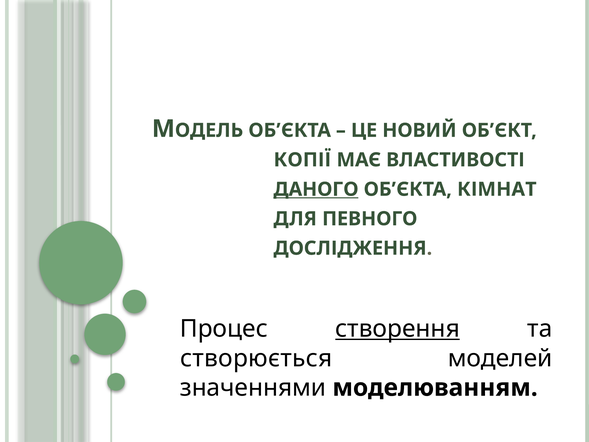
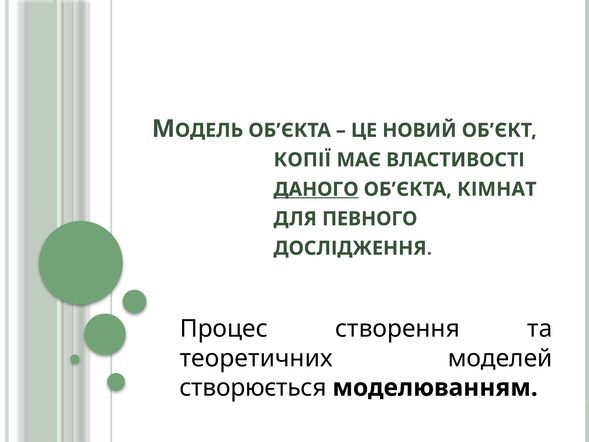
створення underline: present -> none (398, 329)
створюється: створюється -> теоретичних (256, 358)
значеннями: значеннями -> створюється (253, 387)
